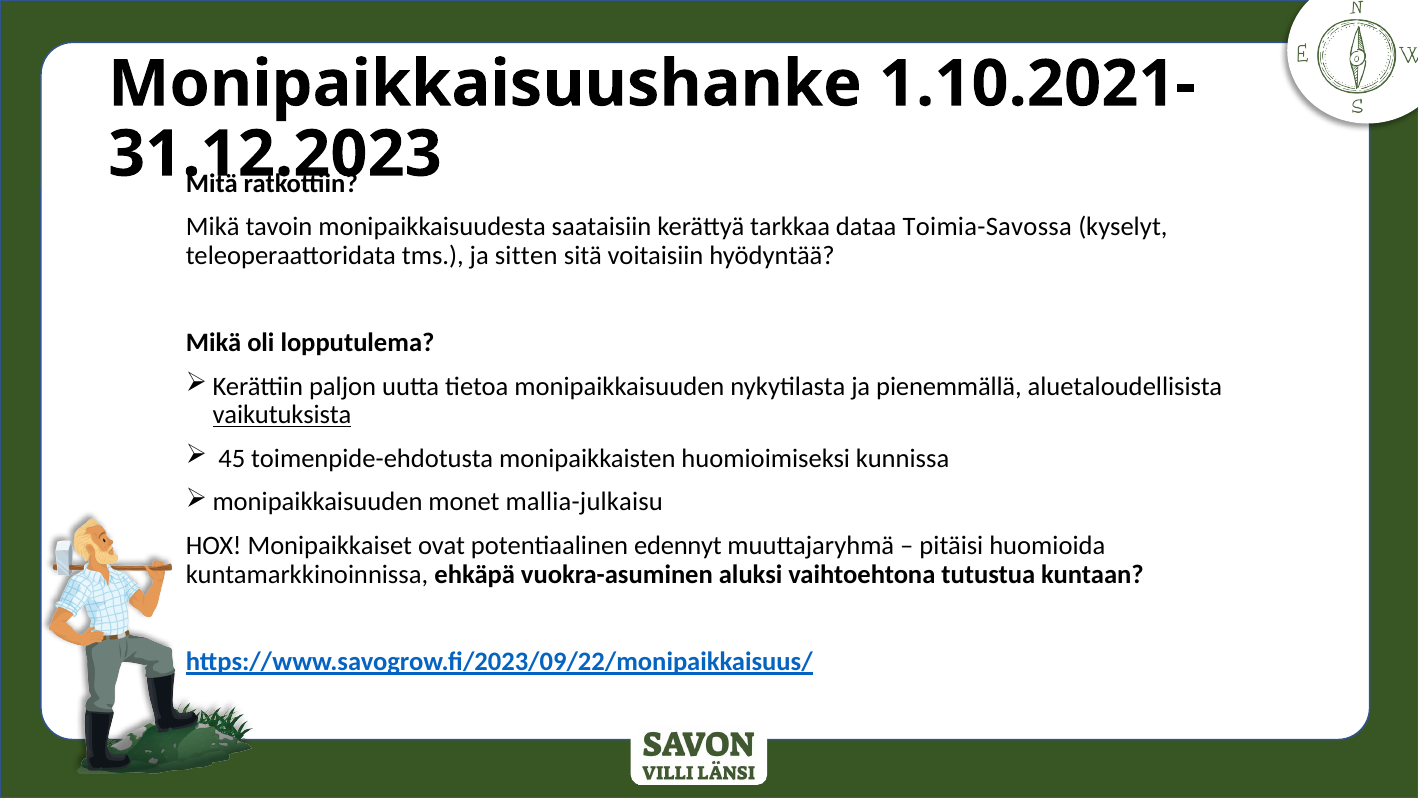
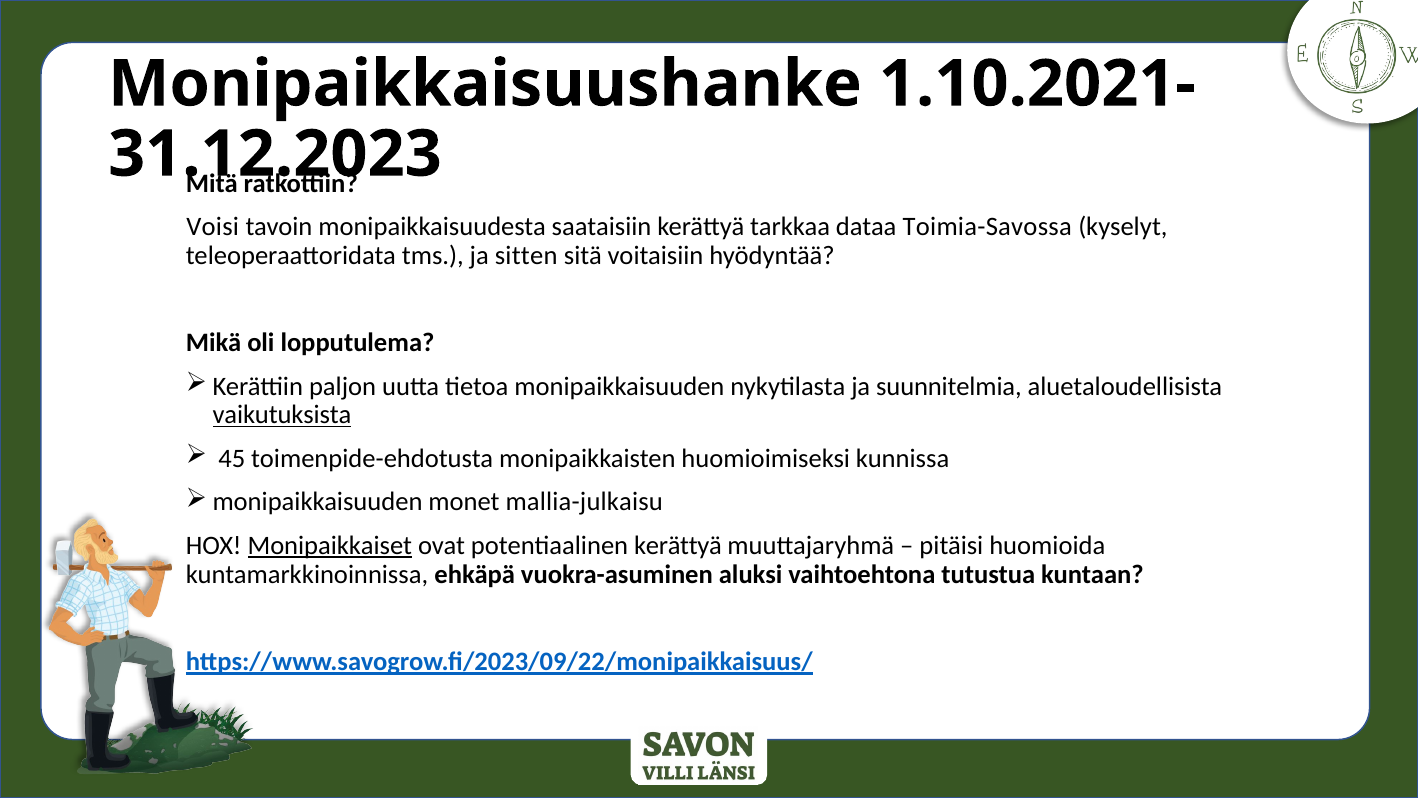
Mikä: Mikä -> Voisi (213, 227)
pienemmällä: pienemmällä -> suunnitelmia (949, 386)
Monipaikkaiset underline: none -> present (330, 545)
potentiaalinen edennyt: edennyt -> kerättyä (678, 545)
